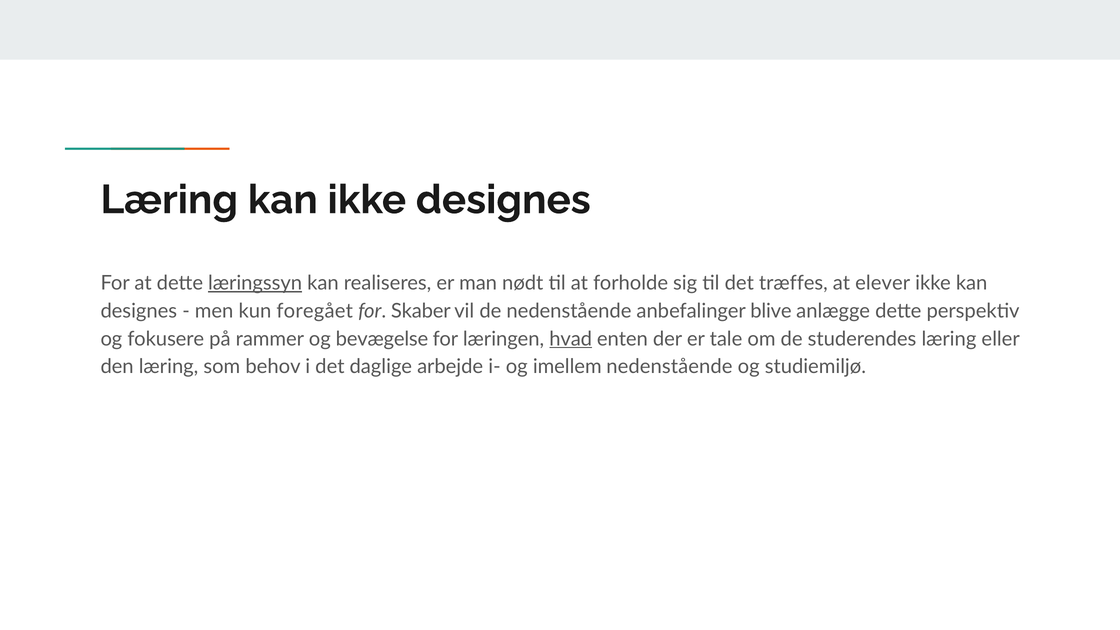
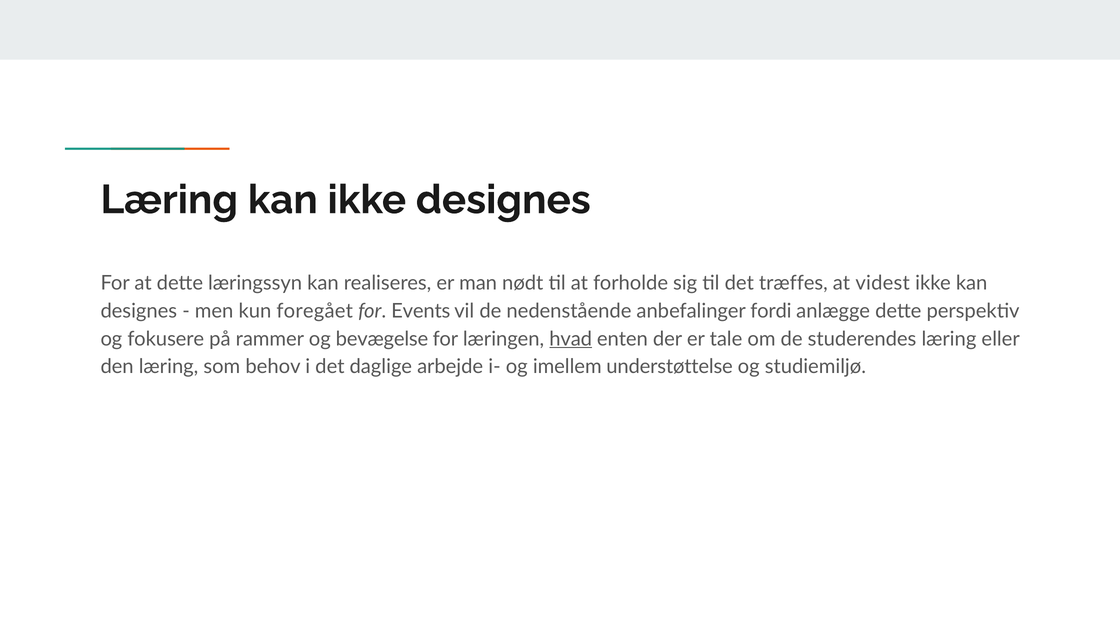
læringssyn underline: present -> none (255, 283)
elever: elever -> videst (883, 283)
Skaber: Skaber -> Events (421, 311)
blive: blive -> fordi (771, 311)
imellem nedenstående: nedenstående -> understøttelse (670, 367)
